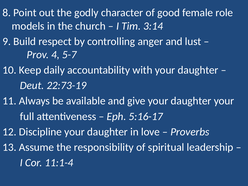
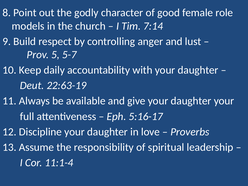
3:14: 3:14 -> 7:14 (153, 26)
4: 4 -> 5 (55, 55)
22:73-19: 22:73-19 -> 22:63-19 (67, 86)
